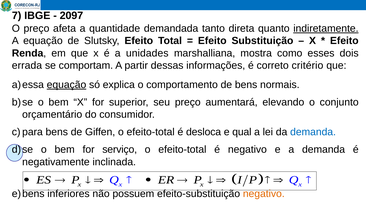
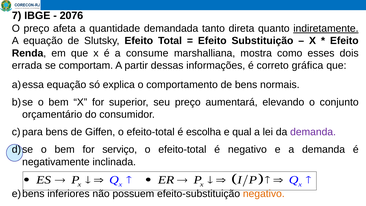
2097: 2097 -> 2076 (71, 16)
unidades: unidades -> consume (147, 53)
critério: critério -> gráfica (307, 65)
equação underline: present -> none (66, 85)
desloca: desloca -> escolha (204, 132)
demanda colour: blue -> purple (313, 132)
